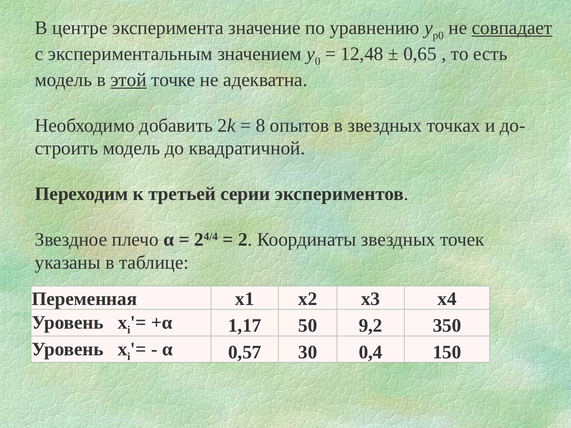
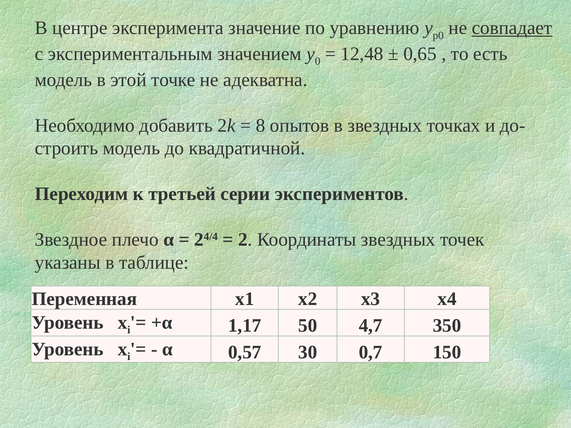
этой underline: present -> none (129, 80)
9,2: 9,2 -> 4,7 (371, 326)
0,4: 0,4 -> 0,7 (371, 352)
